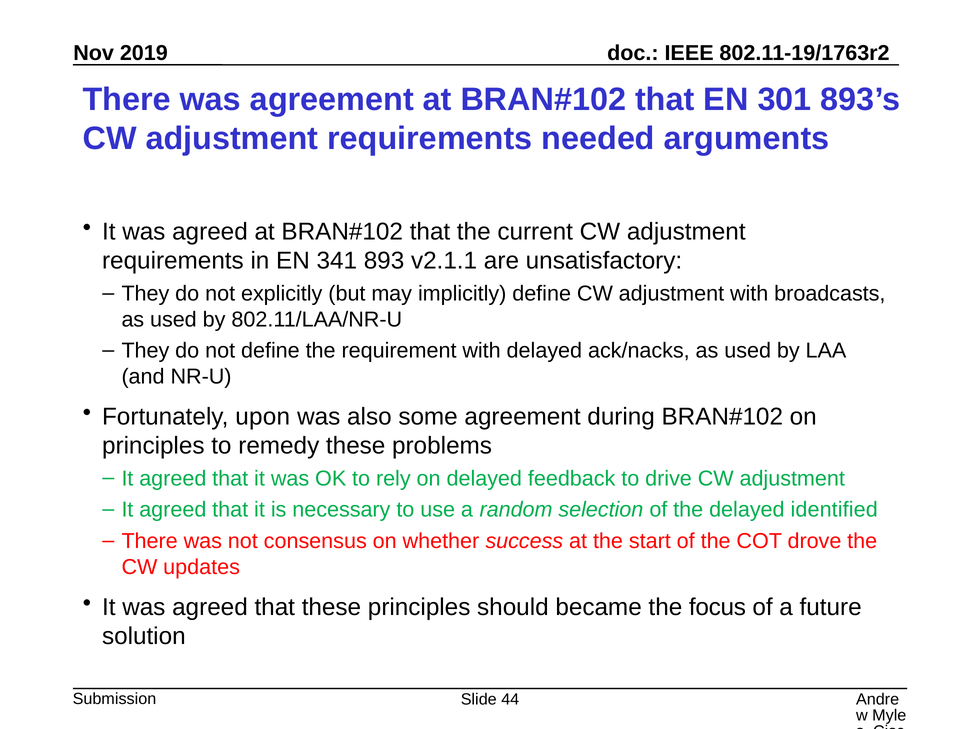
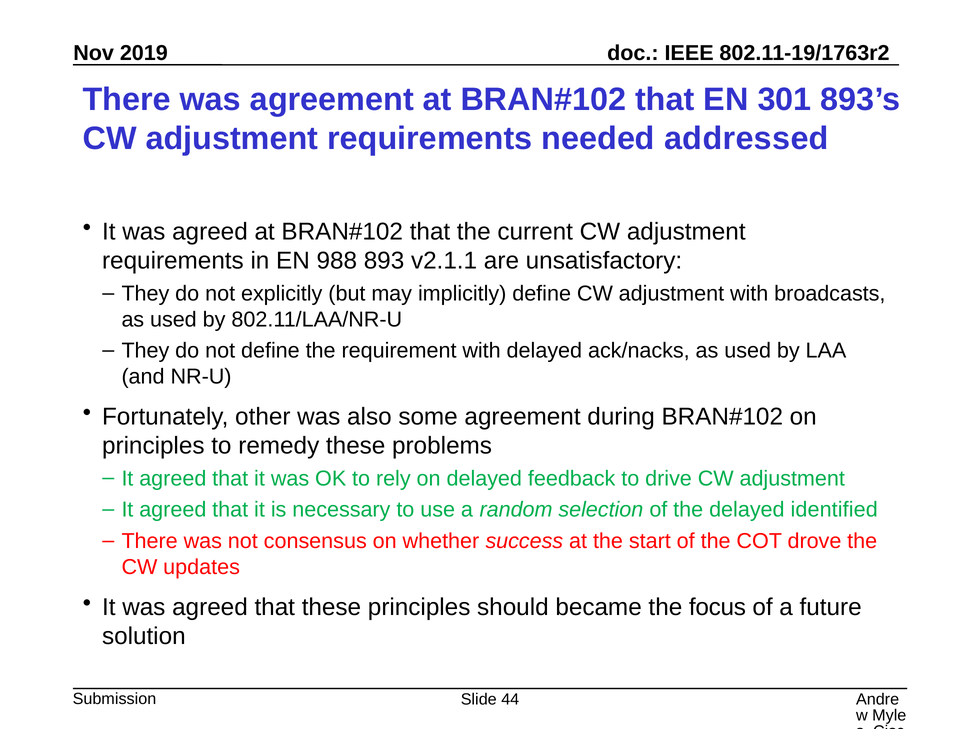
arguments: arguments -> addressed (746, 138)
341: 341 -> 988 (337, 261)
upon: upon -> other (263, 417)
